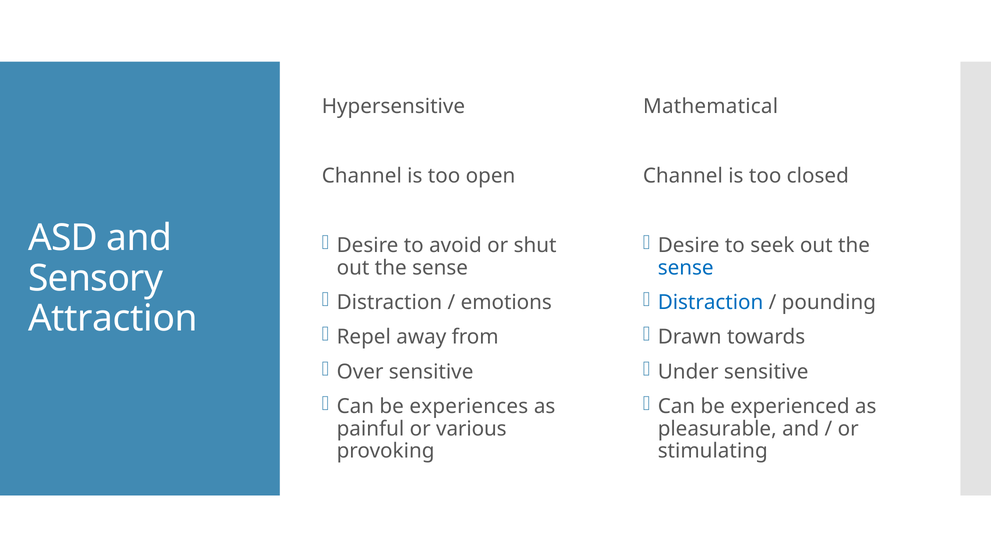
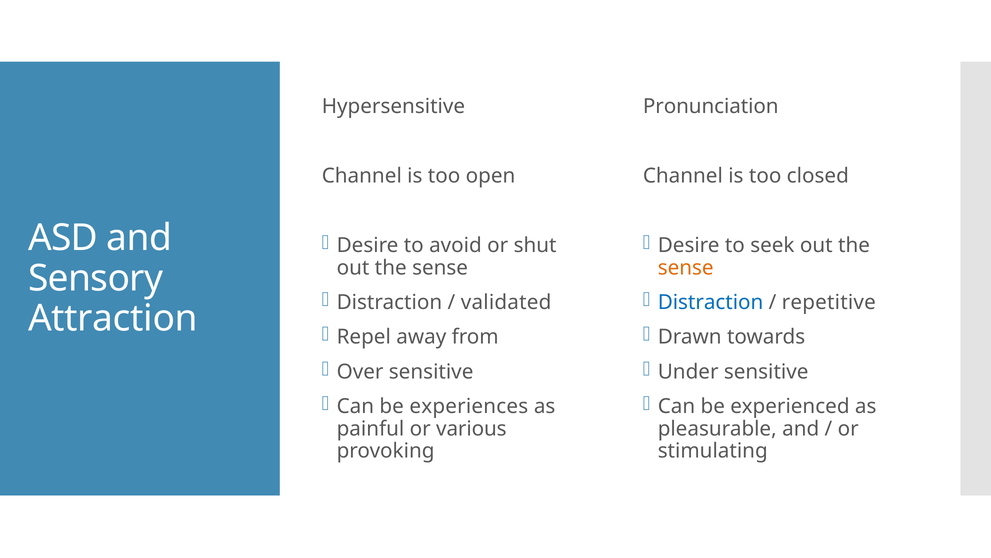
Mathematical: Mathematical -> Pronunciation (711, 106)
sense colour: blue -> orange (686, 267)
emotions: emotions -> validated (506, 302)
pounding: pounding -> repetitive (829, 302)
